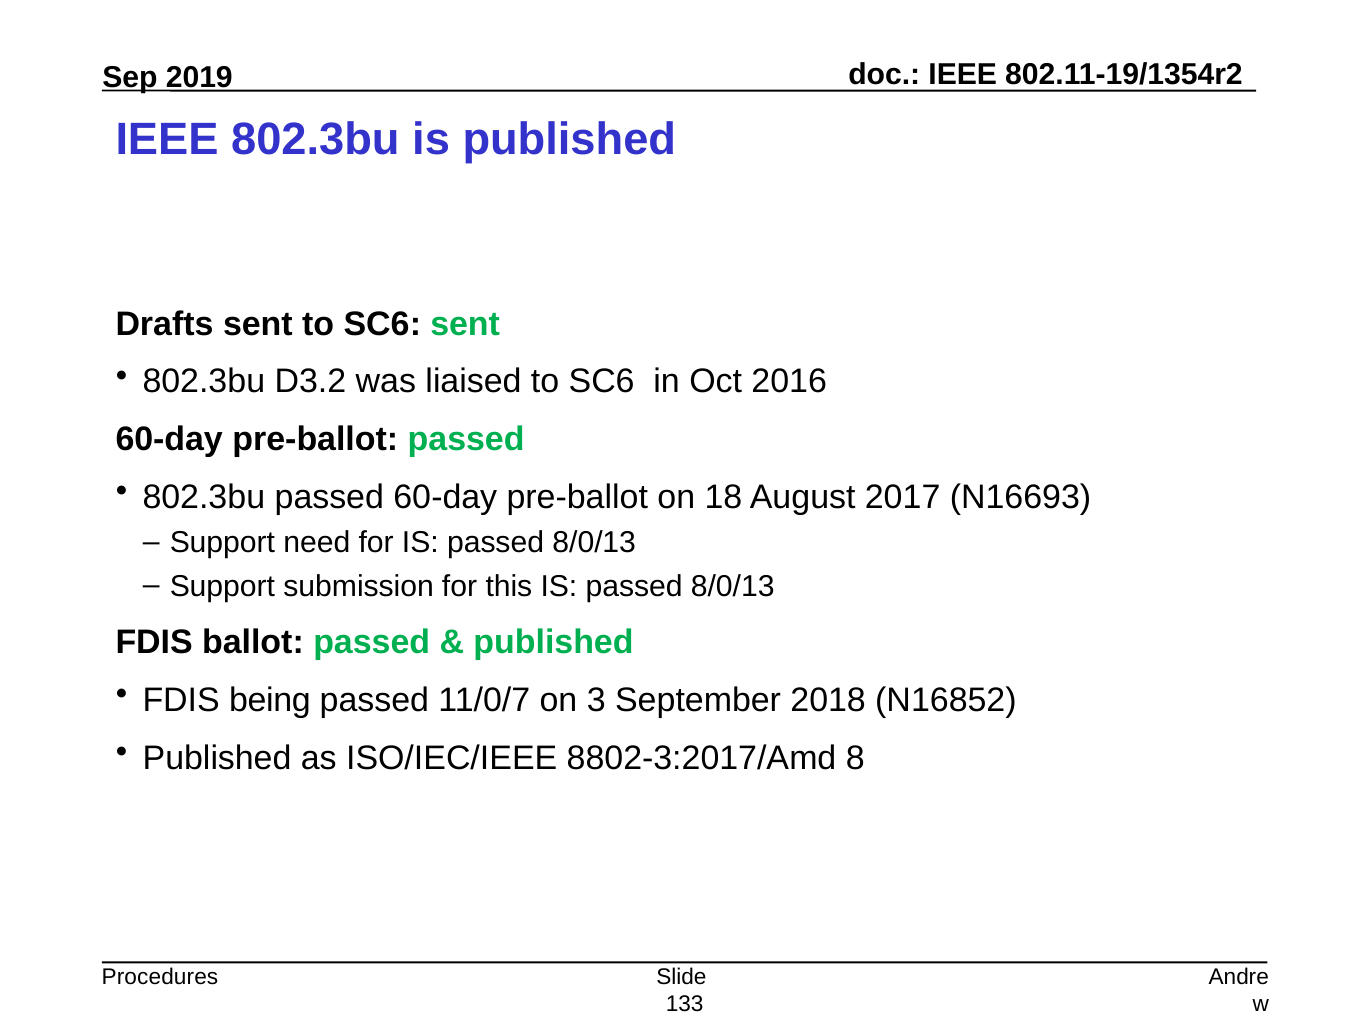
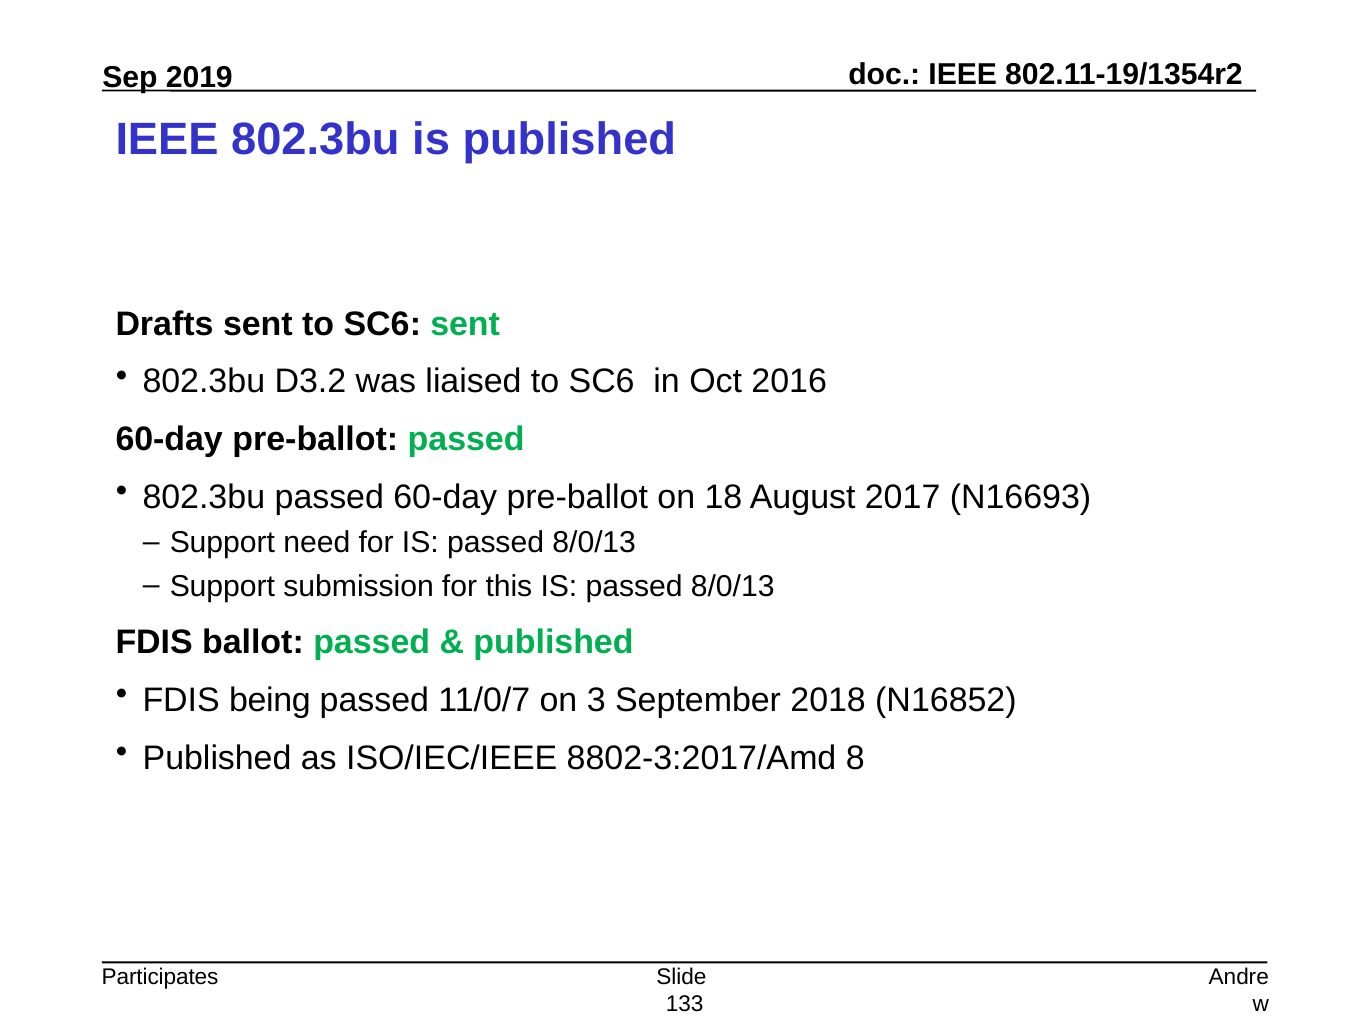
Procedures: Procedures -> Participates (160, 977)
